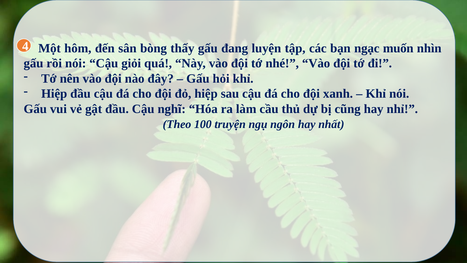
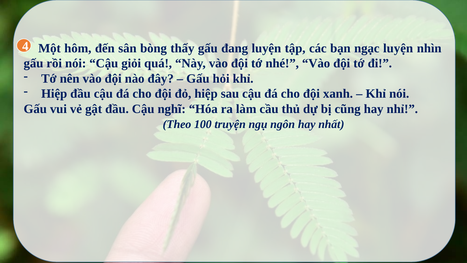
ngạc muốn: muốn -> luyện (398, 48)
